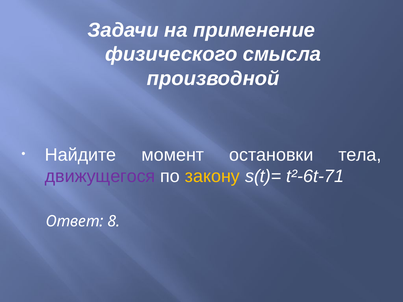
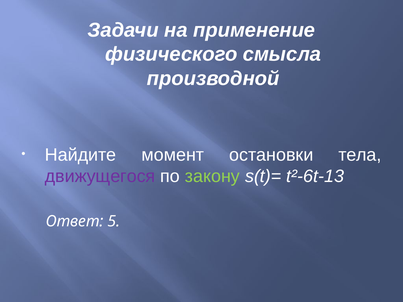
закону colour: yellow -> light green (212, 176)
t²-6t-71: t²-6t-71 -> t²-6t-13 (315, 176)
8: 8 -> 5 (114, 222)
